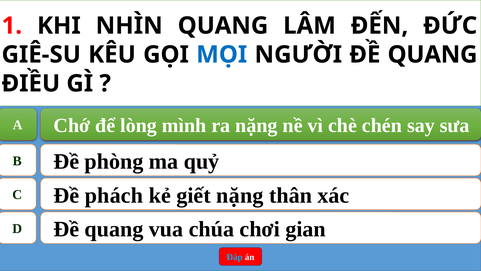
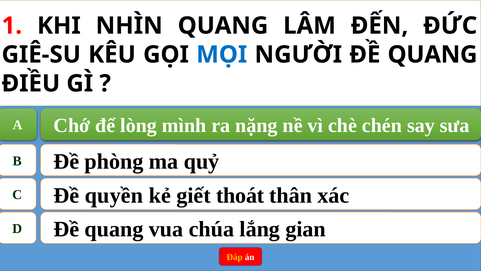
phách: phách -> quyền (114, 195)
giết nặng: nặng -> thoát (240, 195)
chơi: chơi -> lắng (260, 229)
Đáp colour: light blue -> yellow (235, 257)
